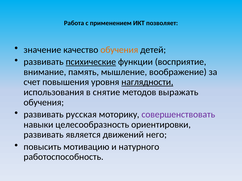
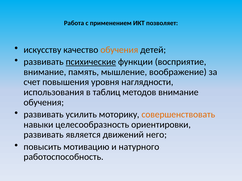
значение: значение -> искусству (42, 50)
наглядности underline: present -> none (147, 82)
снятие: снятие -> таблиц (107, 92)
методов выражать: выражать -> внимание (178, 92)
русская: русская -> усилить (81, 115)
совершенствовать colour: purple -> orange (178, 115)
